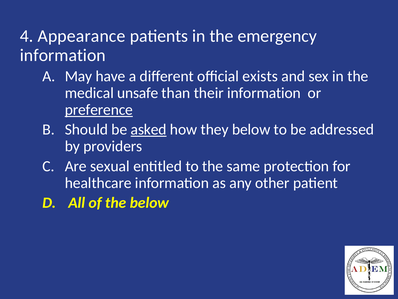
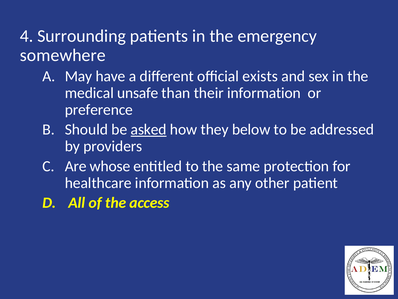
Appearance: Appearance -> Surrounding (82, 36)
information: information -> somewhere (63, 55)
preference underline: present -> none (99, 110)
sexual: sexual -> whose (110, 166)
the below: below -> access (149, 202)
